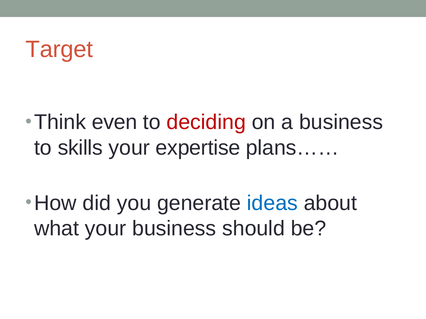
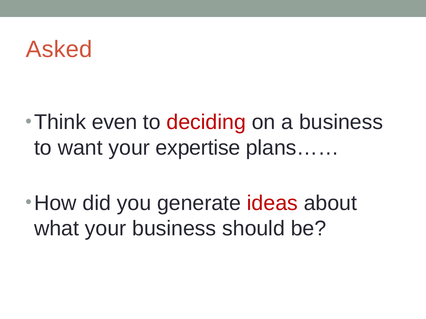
Target: Target -> Asked (59, 50)
skills: skills -> want (80, 148)
ideas colour: blue -> red (272, 203)
